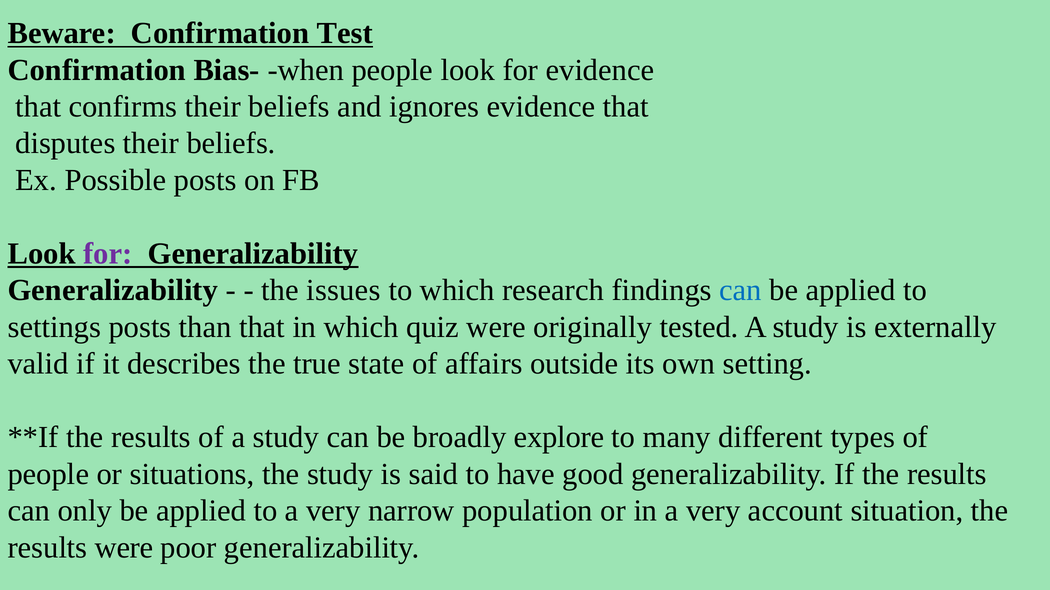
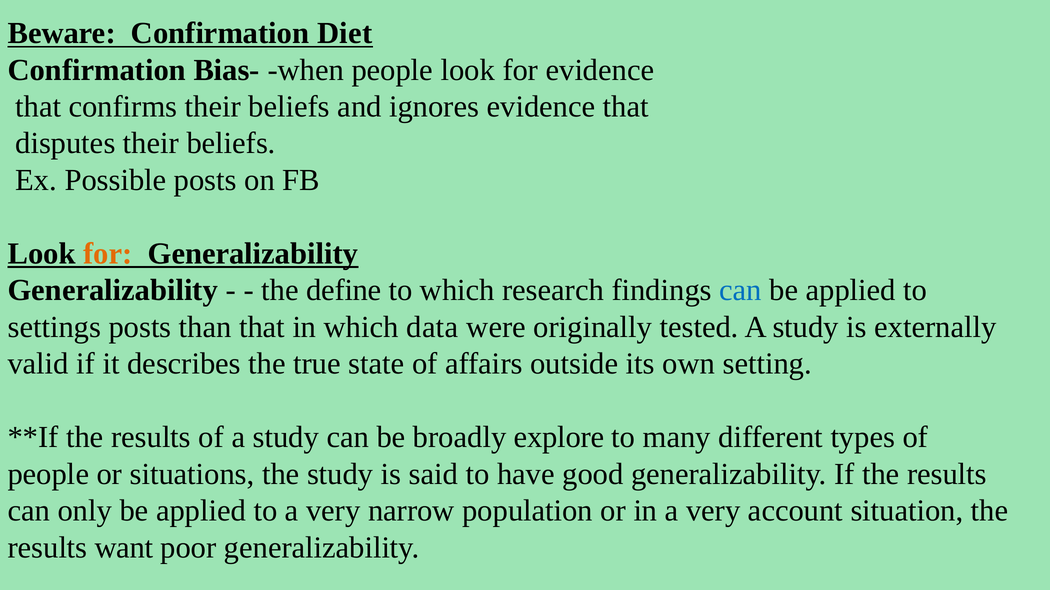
Test: Test -> Diet (345, 33)
for colour: purple -> orange (108, 254)
issues: issues -> define (344, 291)
quiz: quiz -> data (432, 327)
results were: were -> want (124, 548)
